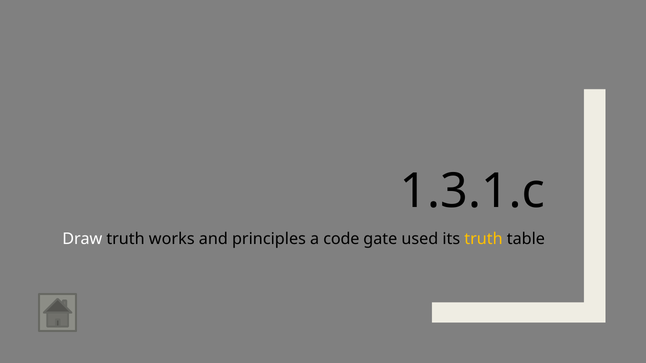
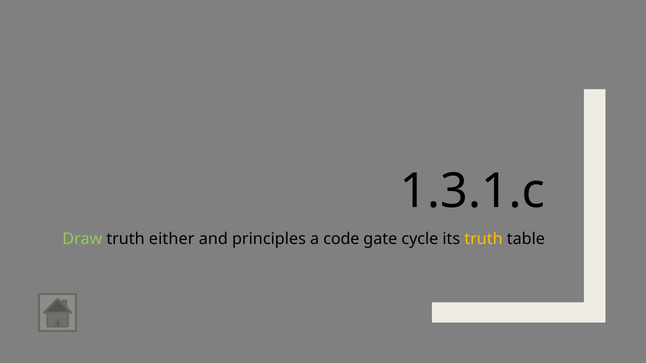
Draw colour: white -> light green (82, 239)
works: works -> either (172, 239)
used: used -> cycle (420, 239)
